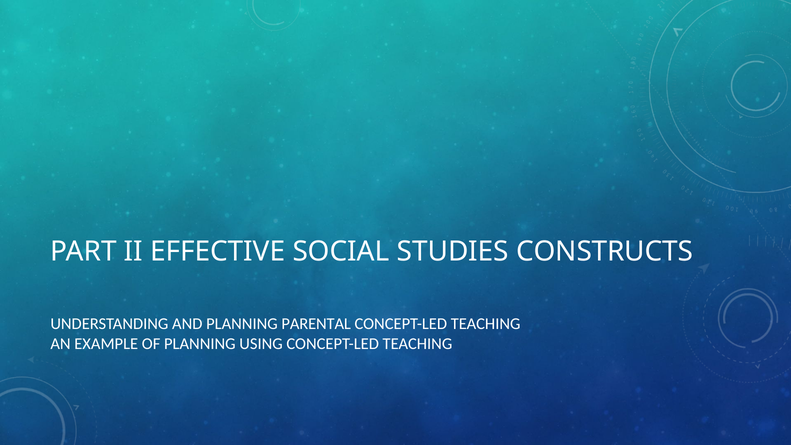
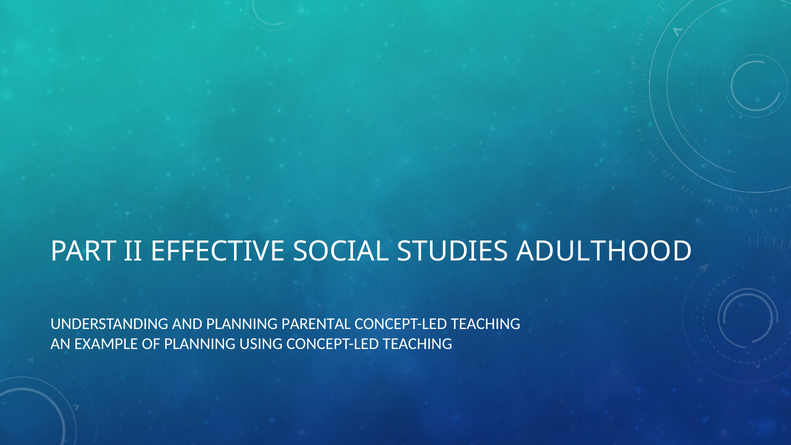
CONSTRUCTS: CONSTRUCTS -> ADULTHOOD (604, 251)
